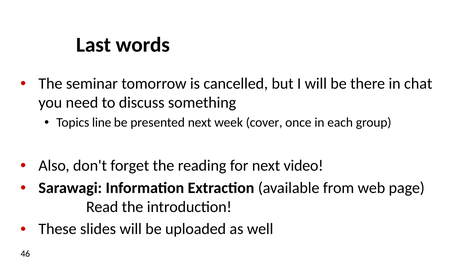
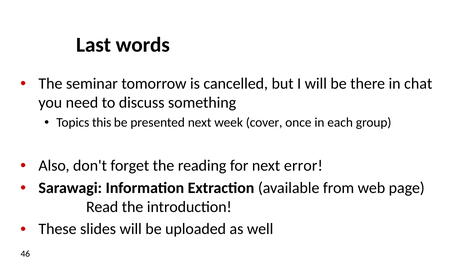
line: line -> this (102, 122)
video: video -> error (303, 165)
